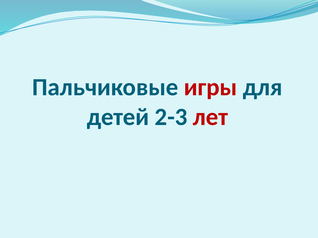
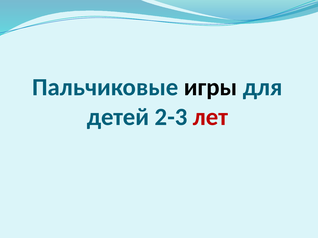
игры colour: red -> black (211, 87)
